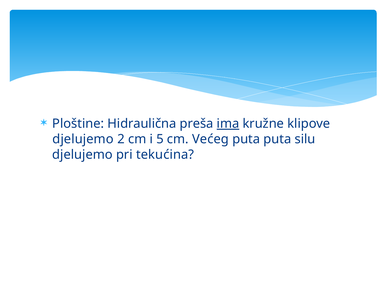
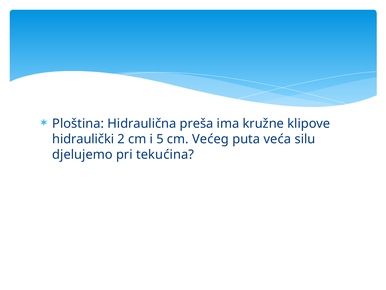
Ploštine: Ploštine -> Ploština (78, 123)
ima underline: present -> none (228, 123)
djelujemo: djelujemo -> hidraulički (83, 139)
puta puta: puta -> veća (277, 139)
